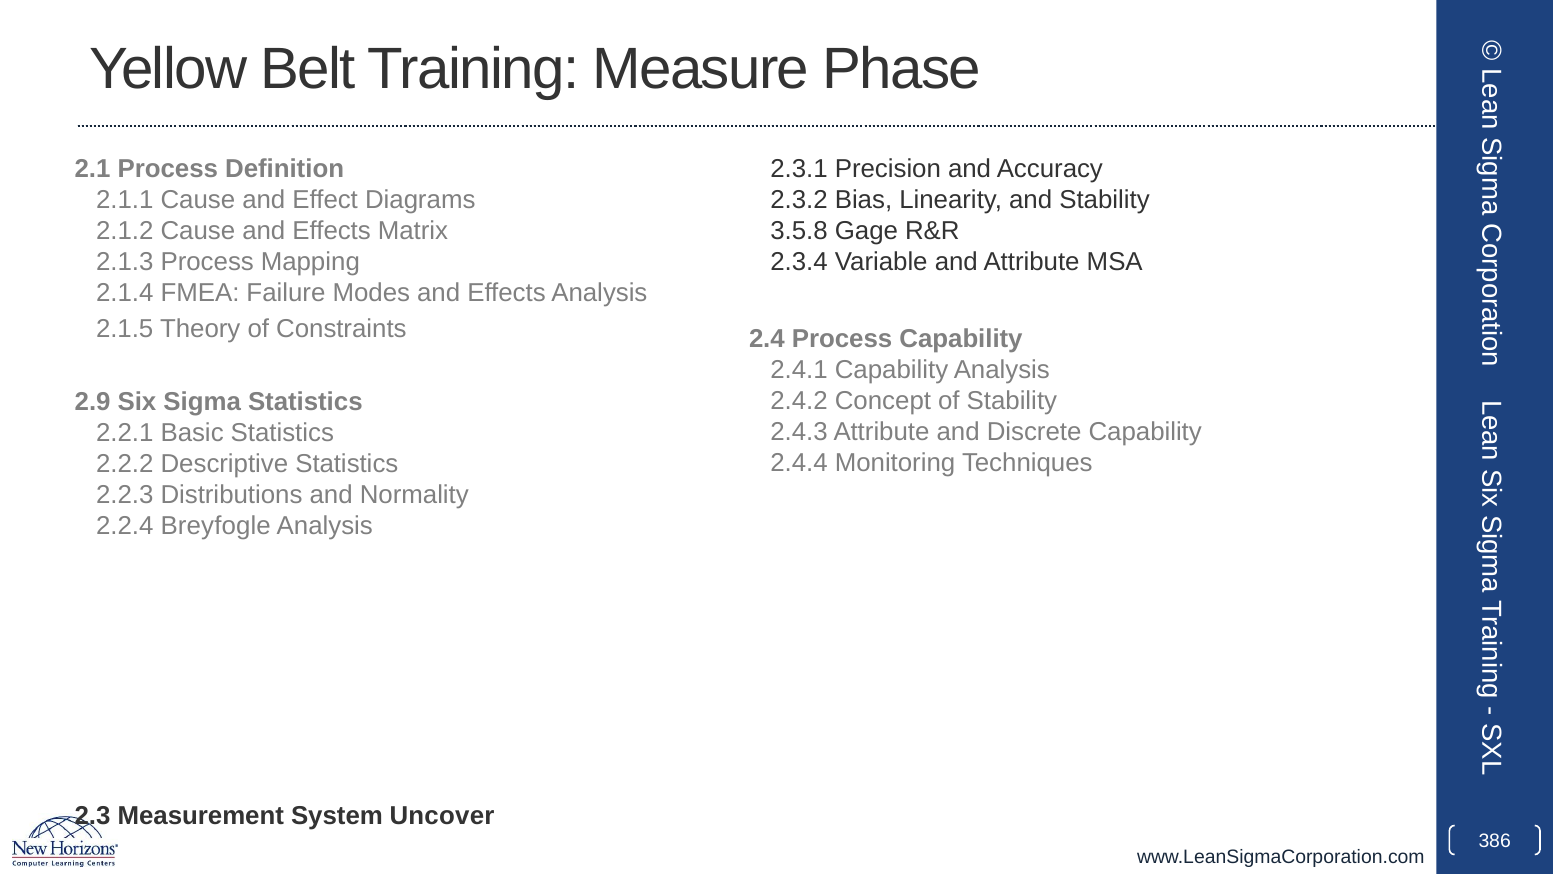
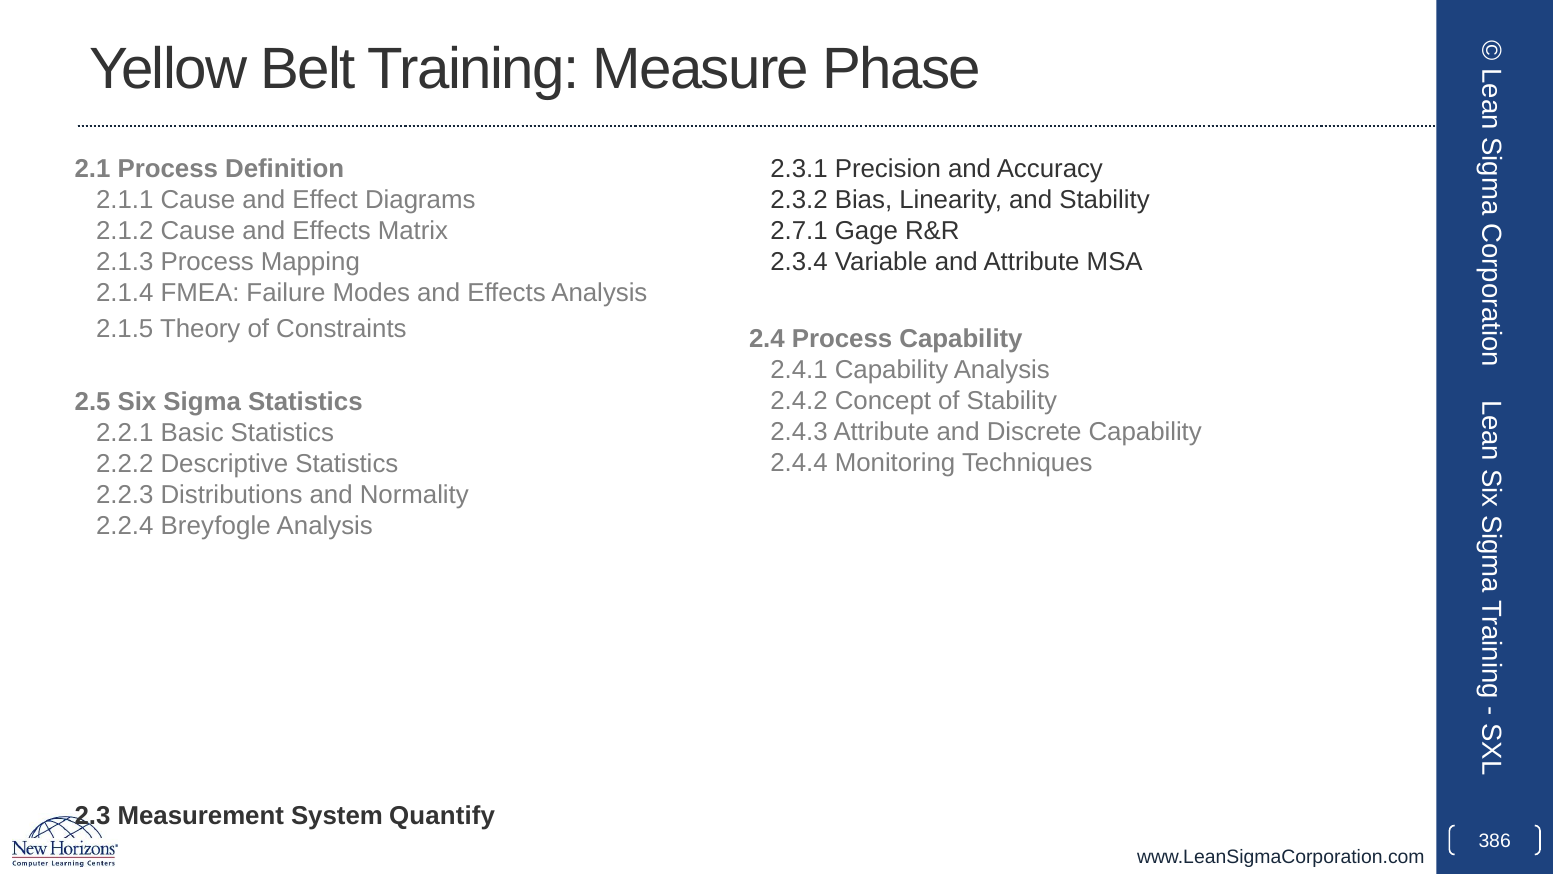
3.5.8: 3.5.8 -> 2.7.1 (799, 231)
2.9: 2.9 -> 2.5 (93, 402)
Uncover: Uncover -> Quantify (442, 816)
